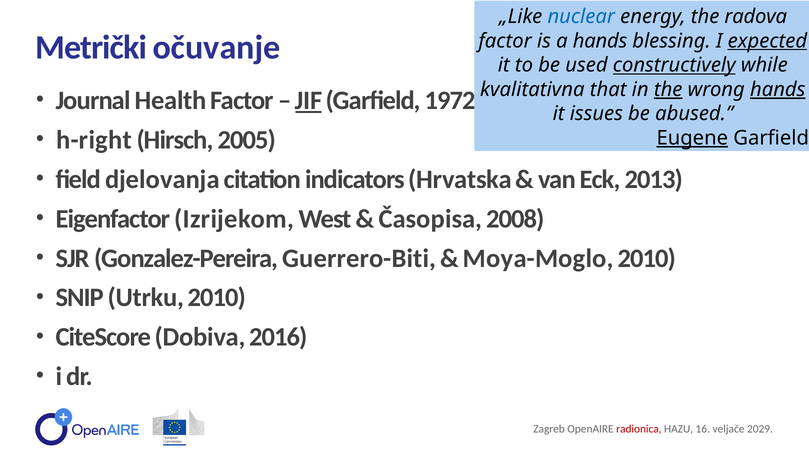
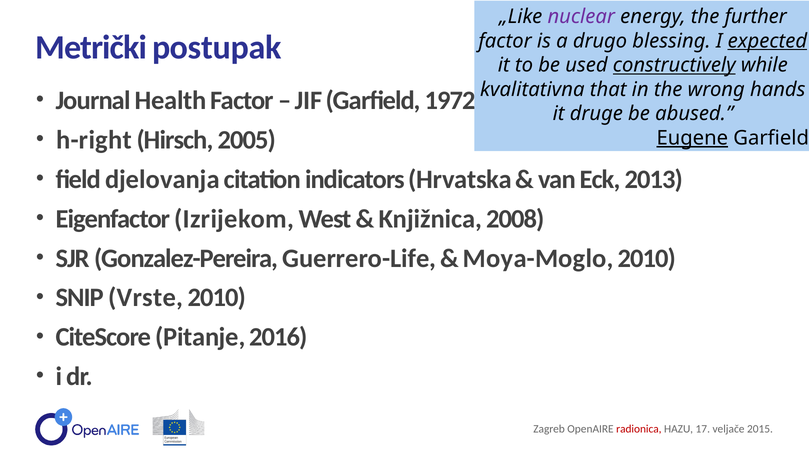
nuclear colour: blue -> purple (581, 17)
radova: radova -> further (756, 17)
očuvanje: očuvanje -> postupak (217, 48)
a hands: hands -> drugo (600, 41)
the underline: present -> none (668, 89)
hands underline: present -> none (778, 89)
JIF underline: present -> none (309, 101)
issues: issues -> druge (596, 114)
Časopisa: Časopisa -> Knjižnica (430, 219)
Guerrero-Biti: Guerrero-Biti -> Guerrero-Life (359, 258)
Utrku: Utrku -> Vrste (146, 298)
Dobiva: Dobiva -> Pitanje (200, 337)
16: 16 -> 17 (703, 429)
2029: 2029 -> 2015 (760, 429)
